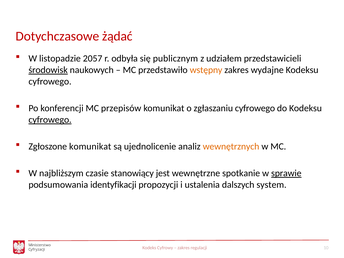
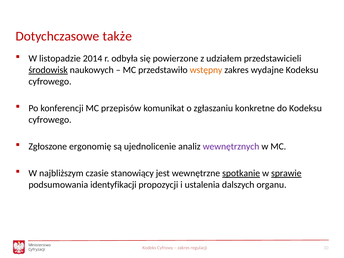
żądać: żądać -> także (117, 36)
2057: 2057 -> 2014 (93, 59)
publicznym: publicznym -> powierzone (176, 59)
zgłaszaniu cyfrowego: cyfrowego -> konkretne (255, 108)
cyfrowego underline: present -> none (50, 120)
Zgłoszone komunikat: komunikat -> ergonomię (90, 146)
wewnętrznych colour: orange -> purple (231, 146)
spotkanie underline: none -> present (241, 173)
system: system -> organu (272, 185)
